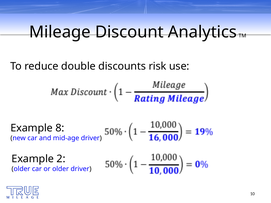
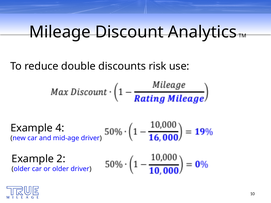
8: 8 -> 4 (60, 128)
